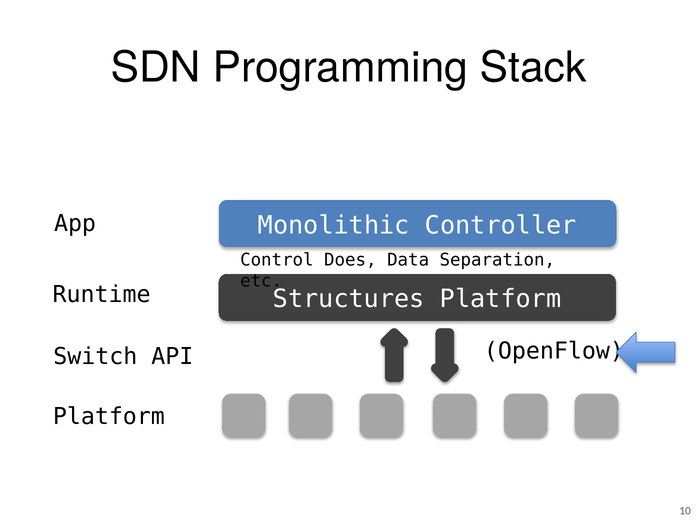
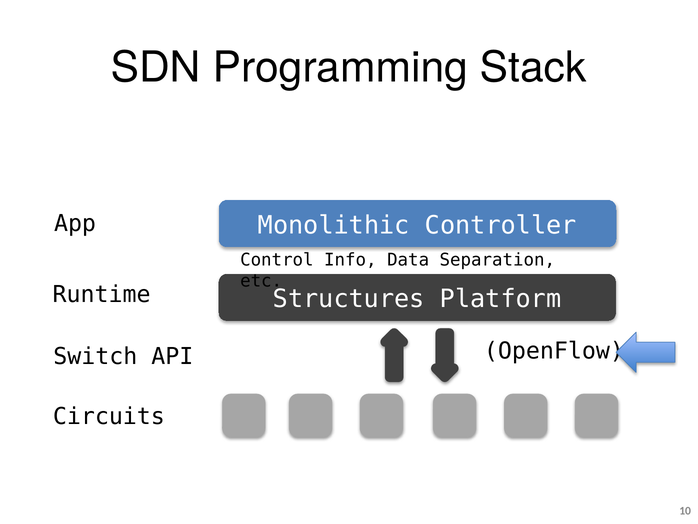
Does: Does -> Info (350, 260)
Platform: Platform -> Circuits (109, 416)
